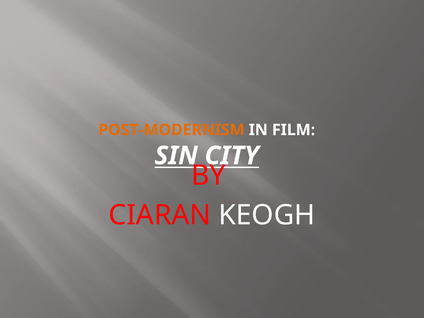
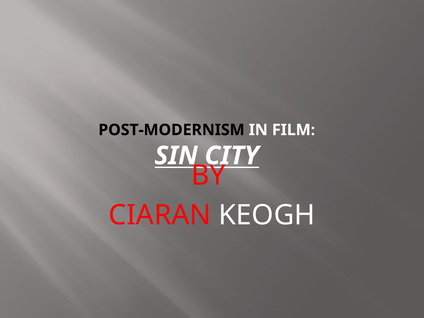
POST-MODERNISM colour: orange -> black (171, 130)
